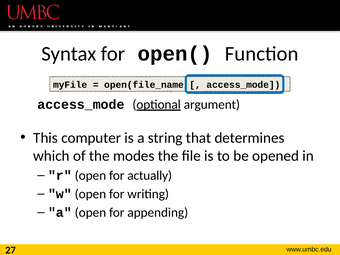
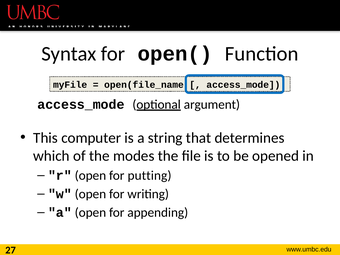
actually: actually -> putting (150, 175)
